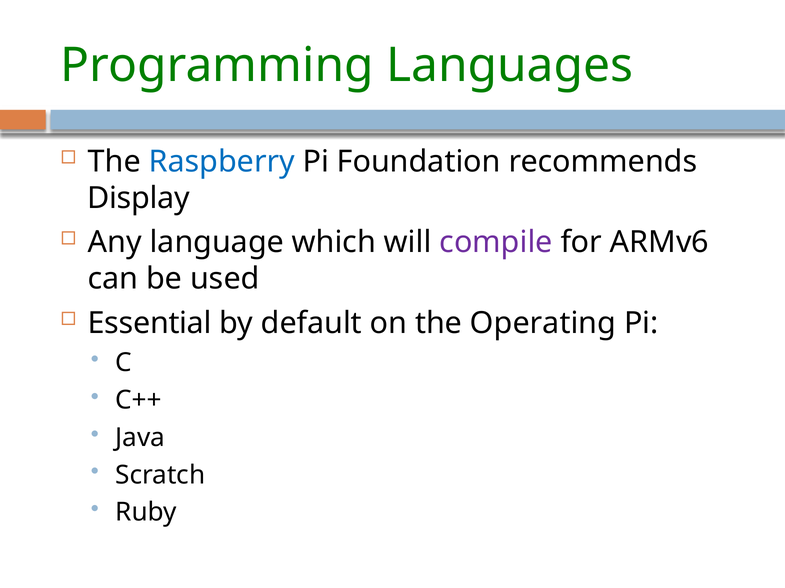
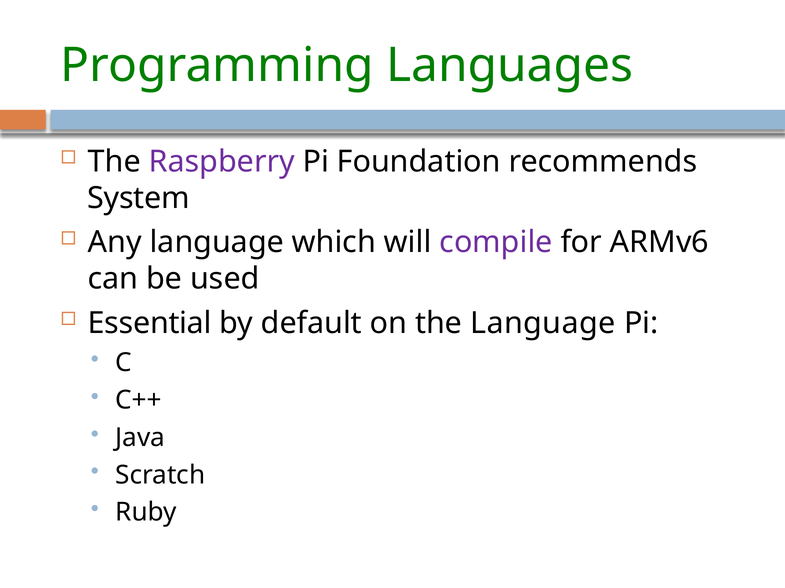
Raspberry colour: blue -> purple (222, 162)
Display: Display -> System (138, 198)
the Operating: Operating -> Language (543, 324)
